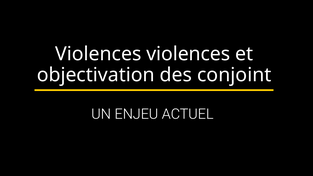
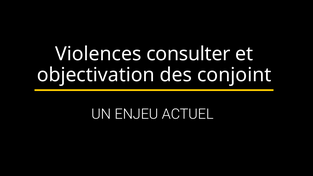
Violences violences: violences -> consulter (188, 54)
